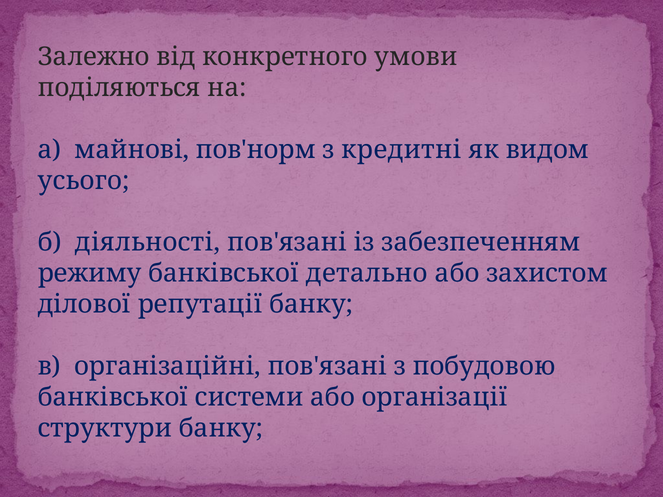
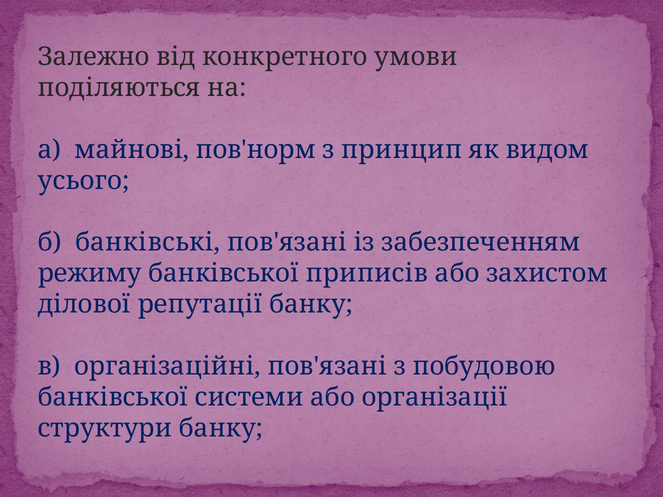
кредитні: кредитні -> принцип (402, 150)
діяльності: діяльності -> банківські (148, 243)
детально: детально -> приписів (367, 273)
